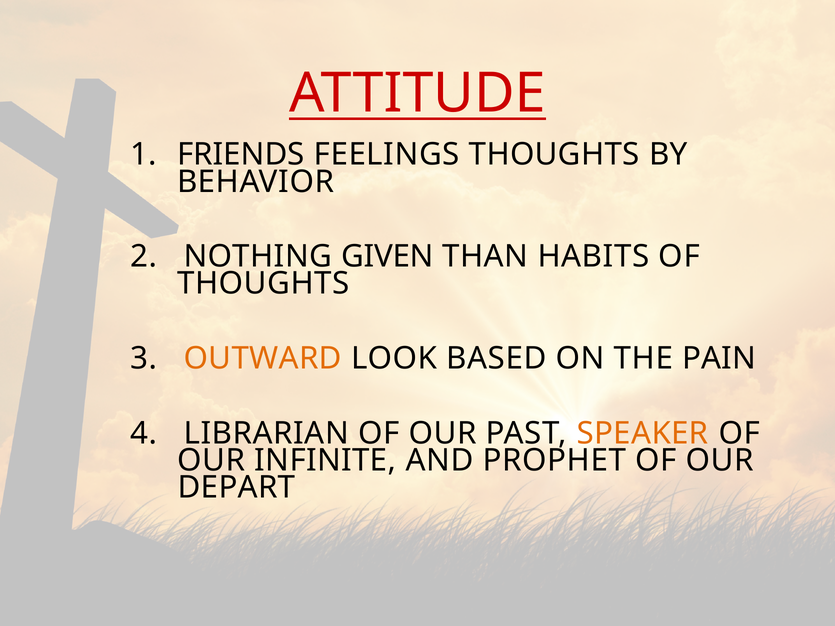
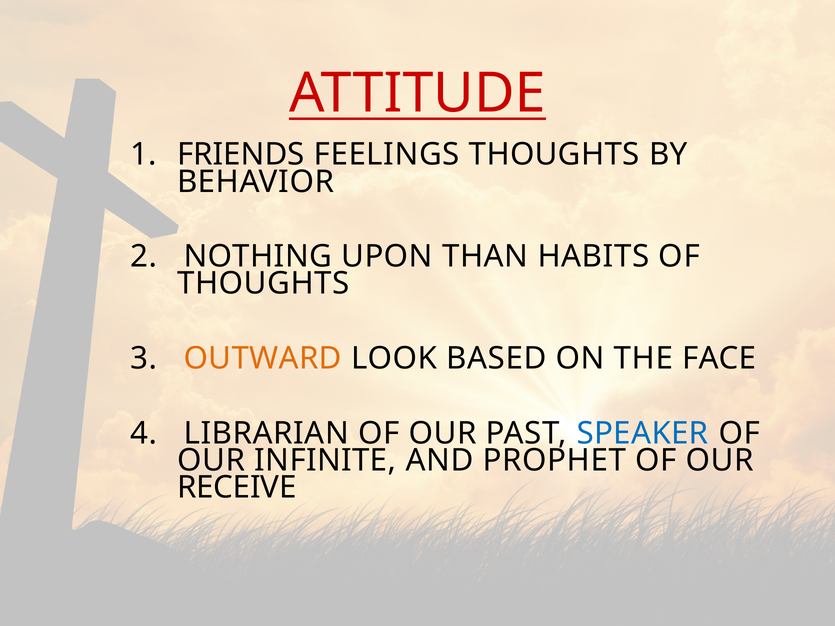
GIVEN: GIVEN -> UPON (387, 257)
PAIN: PAIN -> FACE (719, 359)
SPEAKER colour: orange -> blue (643, 433)
DEPART: DEPART -> RECEIVE (237, 488)
